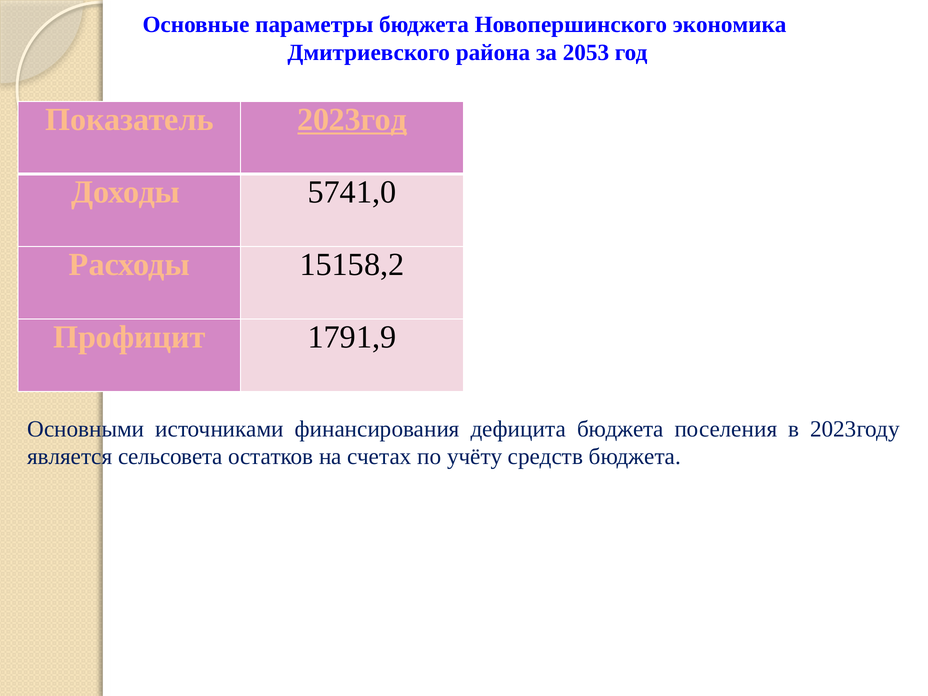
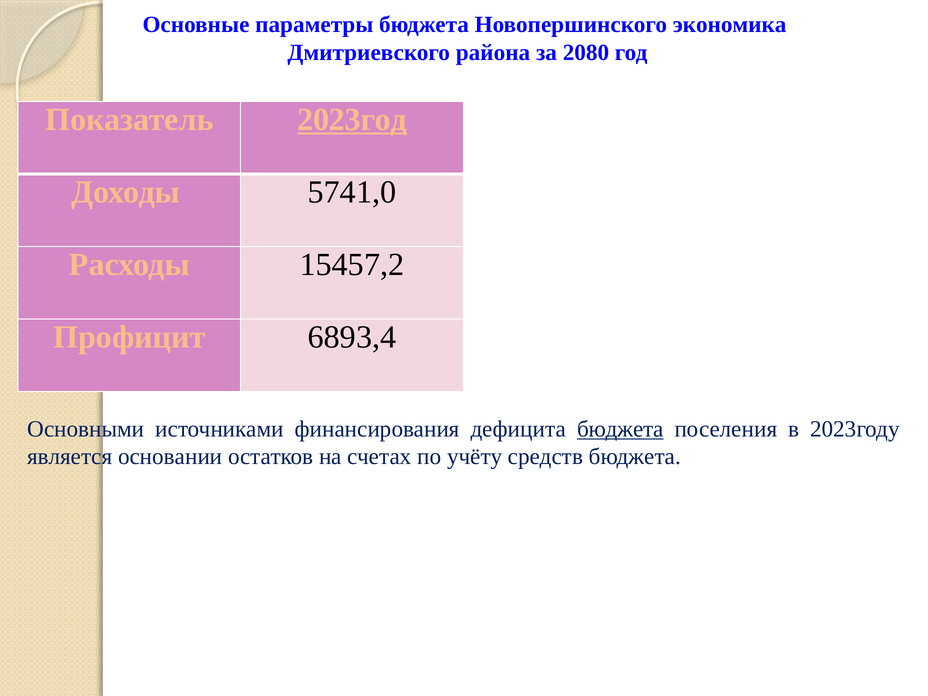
2053: 2053 -> 2080 (586, 52)
15158,2: 15158,2 -> 15457,2 (352, 264)
1791,9: 1791,9 -> 6893,4 (352, 337)
бюджета underline: none -> present (620, 429)
сельсовета: сельсовета -> основании (170, 457)
